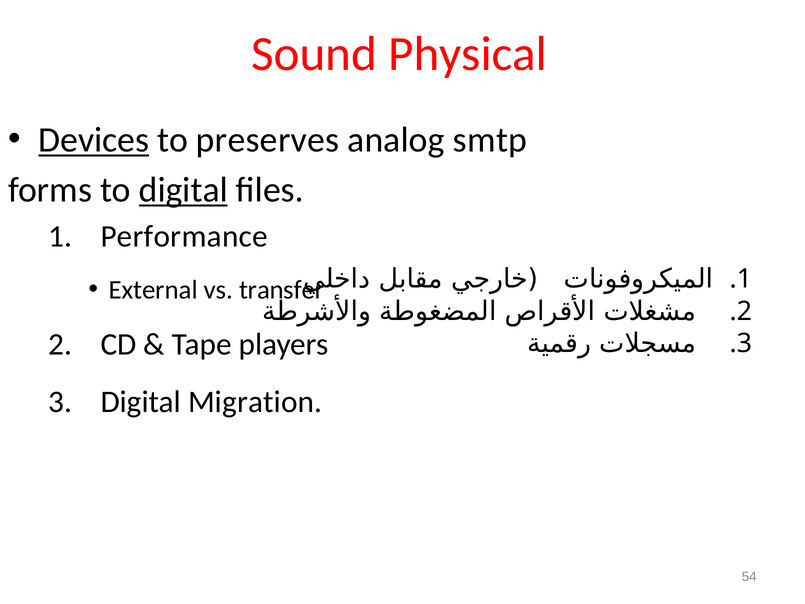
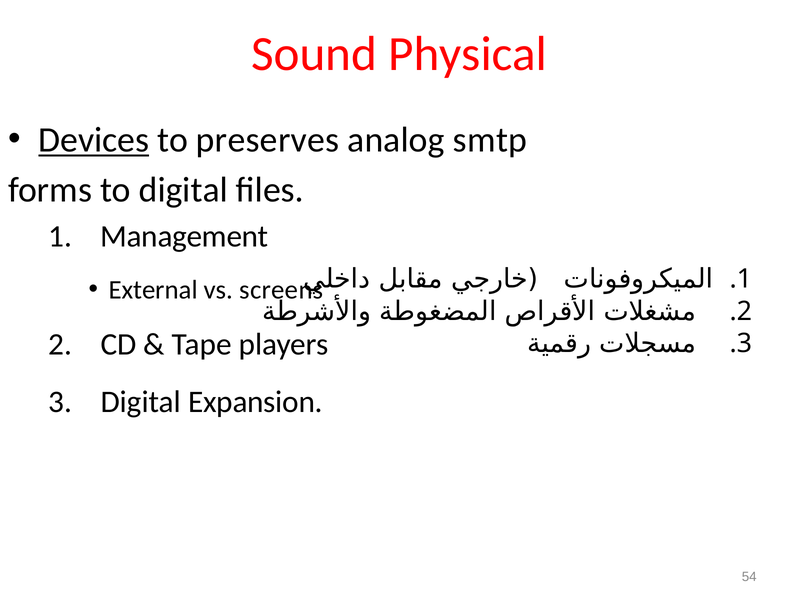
digital underline: present -> none (183, 190)
Performance: Performance -> Management (184, 236)
transfer: transfer -> screens (281, 290)
Migration: Migration -> Expansion (255, 402)
